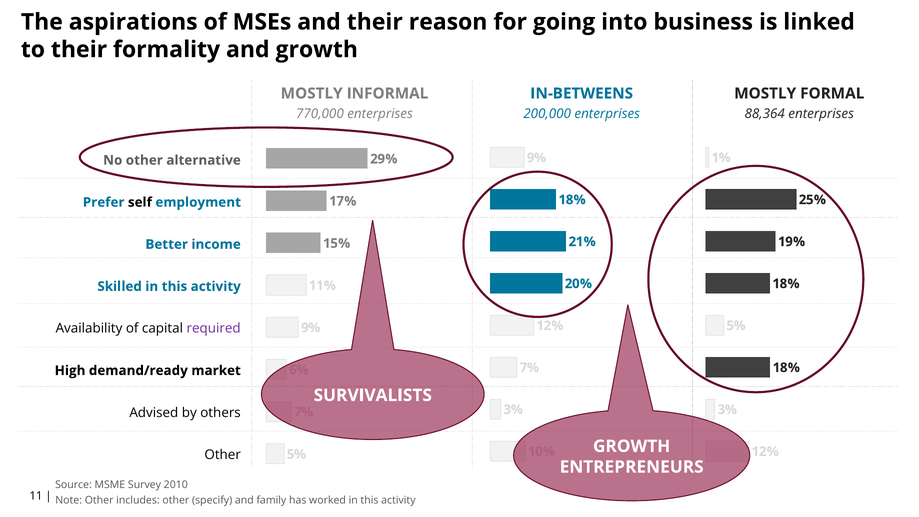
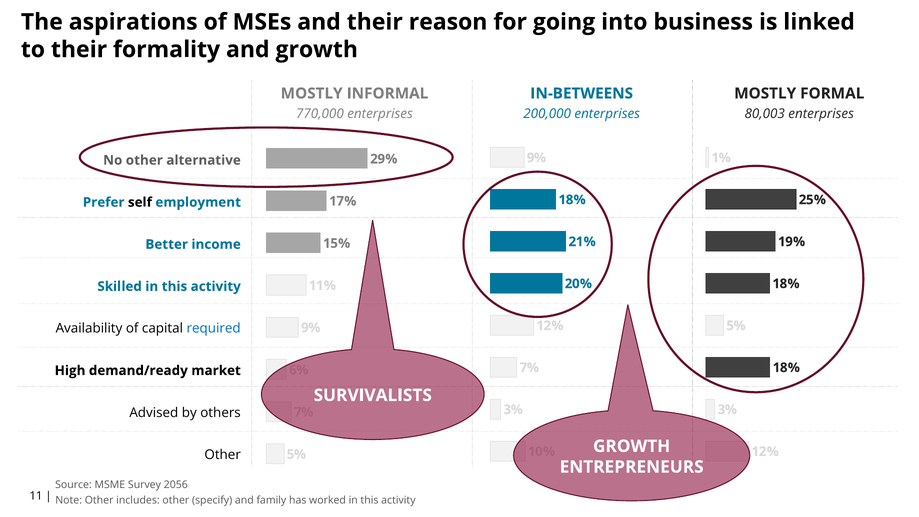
88,364: 88,364 -> 80,003 (765, 114)
required colour: purple -> blue (214, 328)
2010: 2010 -> 2056 (176, 485)
